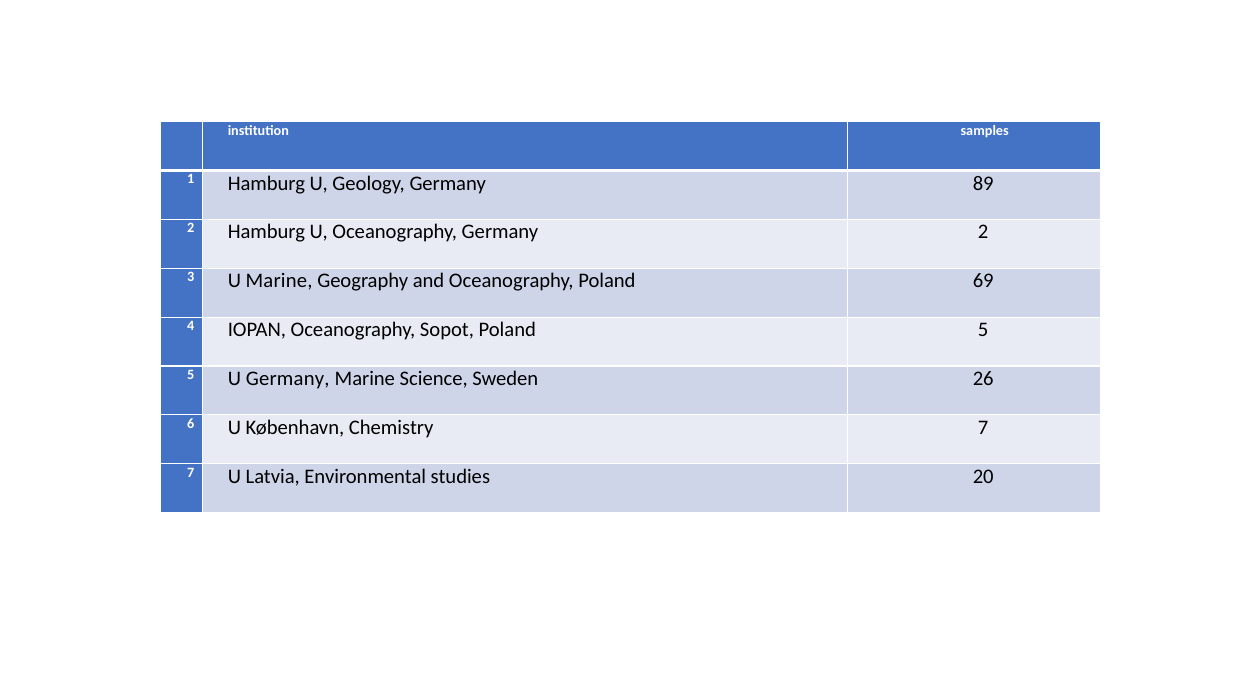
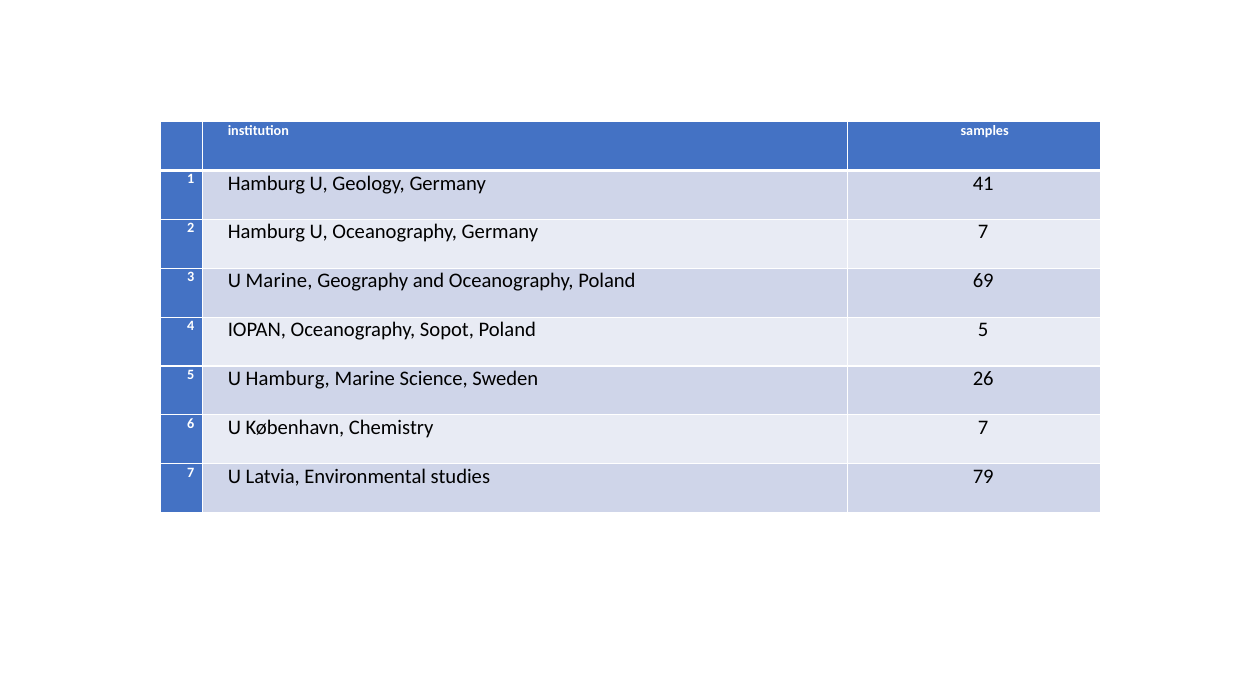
89: 89 -> 41 (983, 183)
Germany 2: 2 -> 7 (983, 232)
U Germany: Germany -> Hamburg (288, 379)
20: 20 -> 79 (983, 476)
